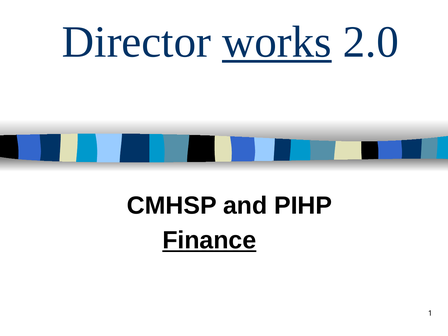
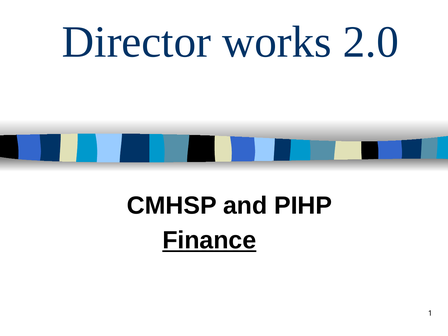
works underline: present -> none (277, 42)
